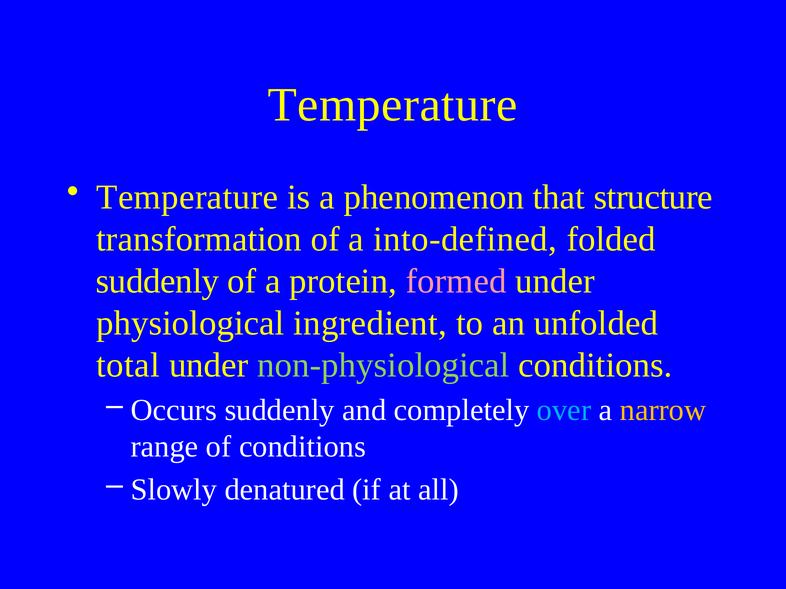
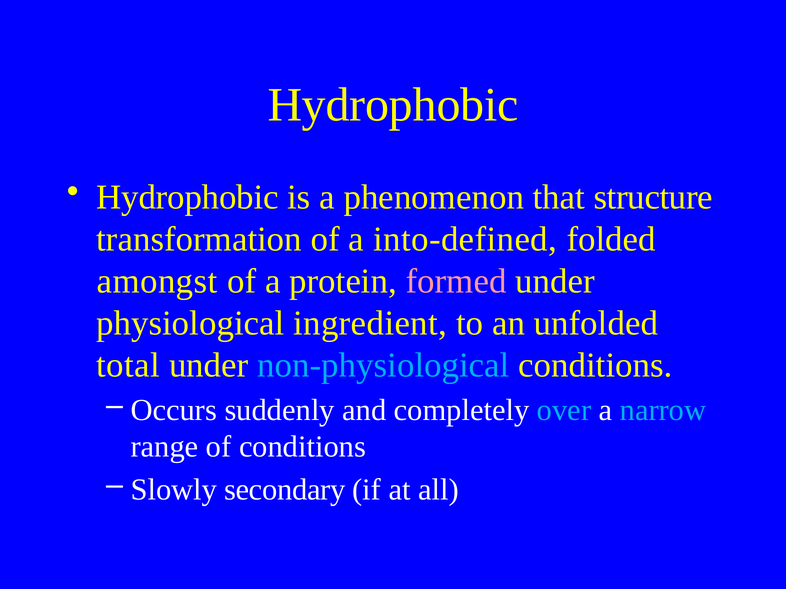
Temperature: Temperature -> Hydrophobic (393, 105)
Temperature: Temperature -> Hydrophobic (188, 198)
suddenly: suddenly -> amongst (157, 281)
non-physiological colour: light green -> light blue (383, 365)
narrow colour: yellow -> light blue (663, 410)
denatured: denatured -> secondary (285, 490)
